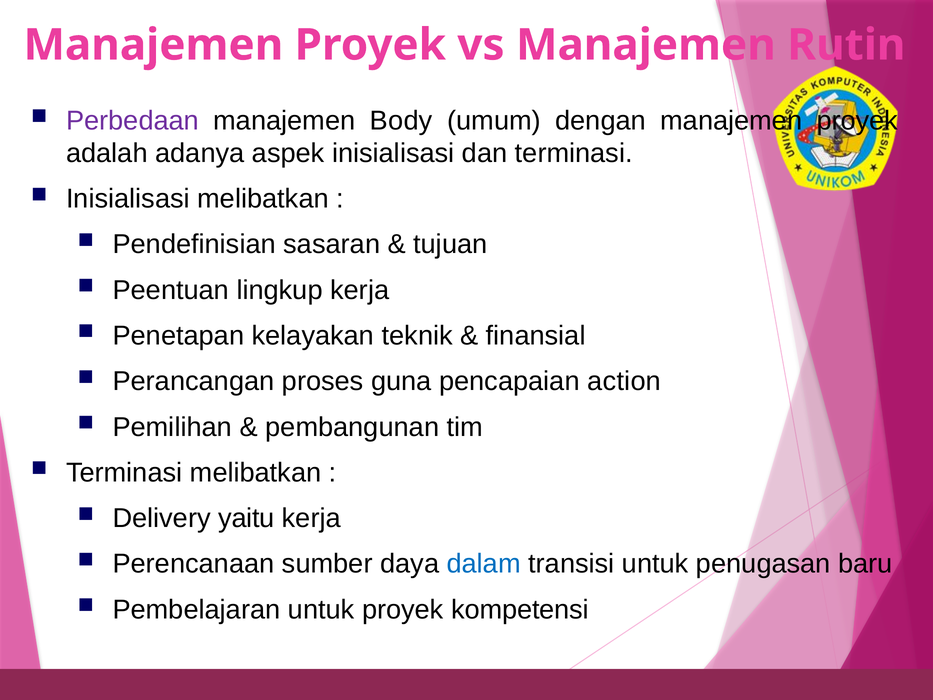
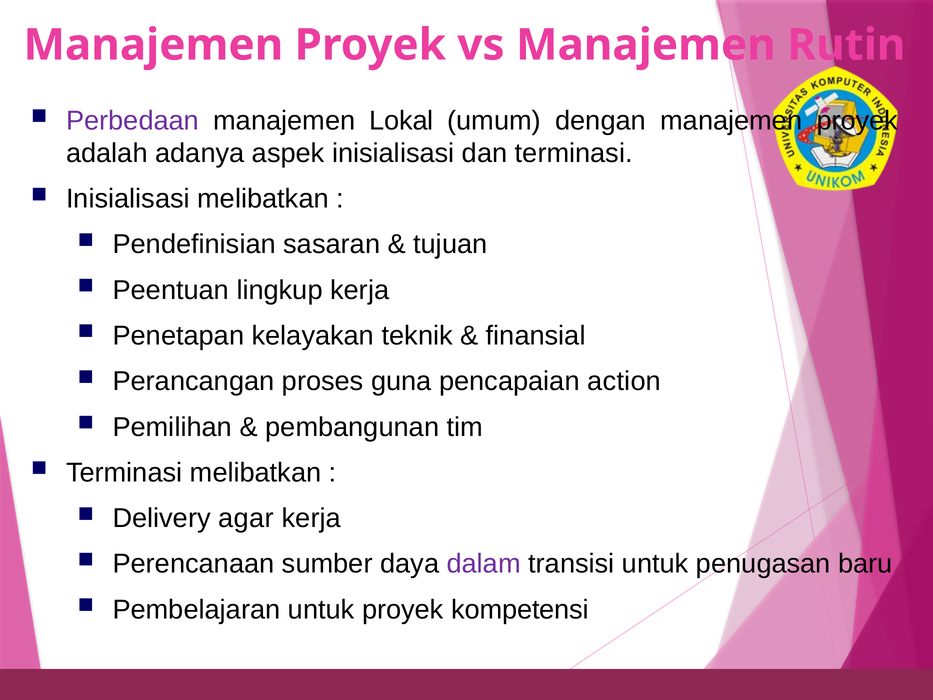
Body: Body -> Lokal (401, 120)
yaitu: yaitu -> agar (246, 518)
dalam colour: blue -> purple (484, 564)
